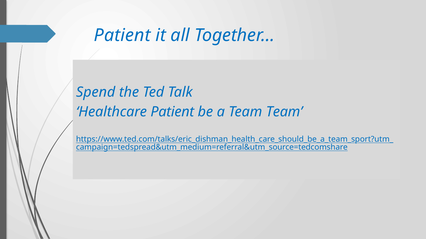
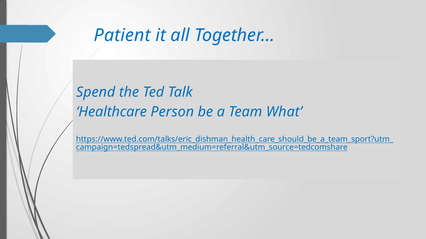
Healthcare Patient: Patient -> Person (172, 112)
Team Team: Team -> What (284, 112)
